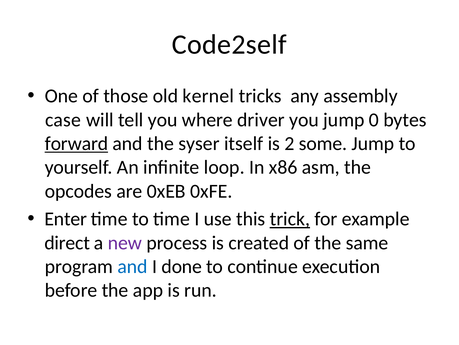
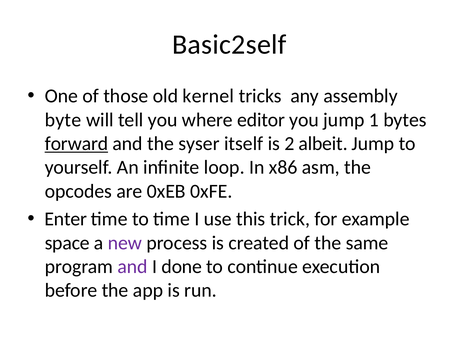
Code2self: Code2self -> Basic2self (229, 44)
case: case -> byte (63, 120)
driver: driver -> editor (261, 120)
0: 0 -> 1 (374, 120)
some: some -> albeit (323, 143)
trick underline: present -> none (290, 219)
direct: direct -> space (67, 242)
and colour: blue -> purple (133, 266)
